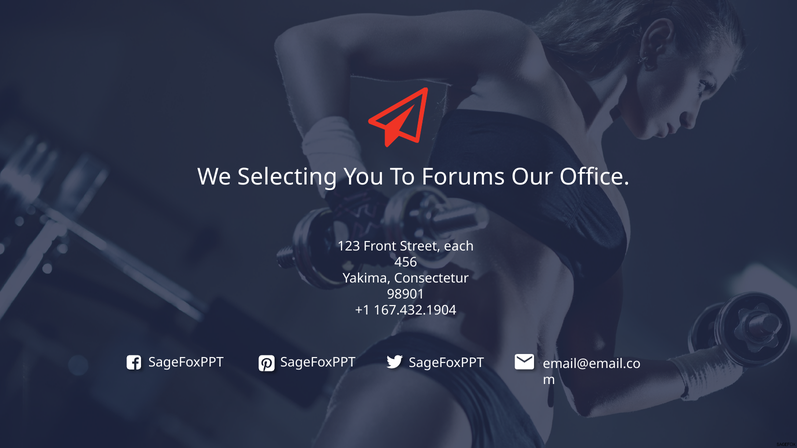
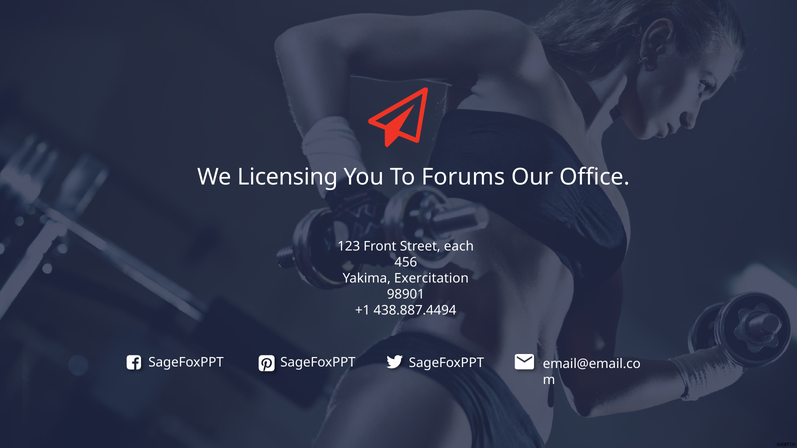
Selecting: Selecting -> Licensing (288, 177)
Consectetur: Consectetur -> Exercitation (431, 279)
167.432.1904: 167.432.1904 -> 438.887.4494 (415, 311)
